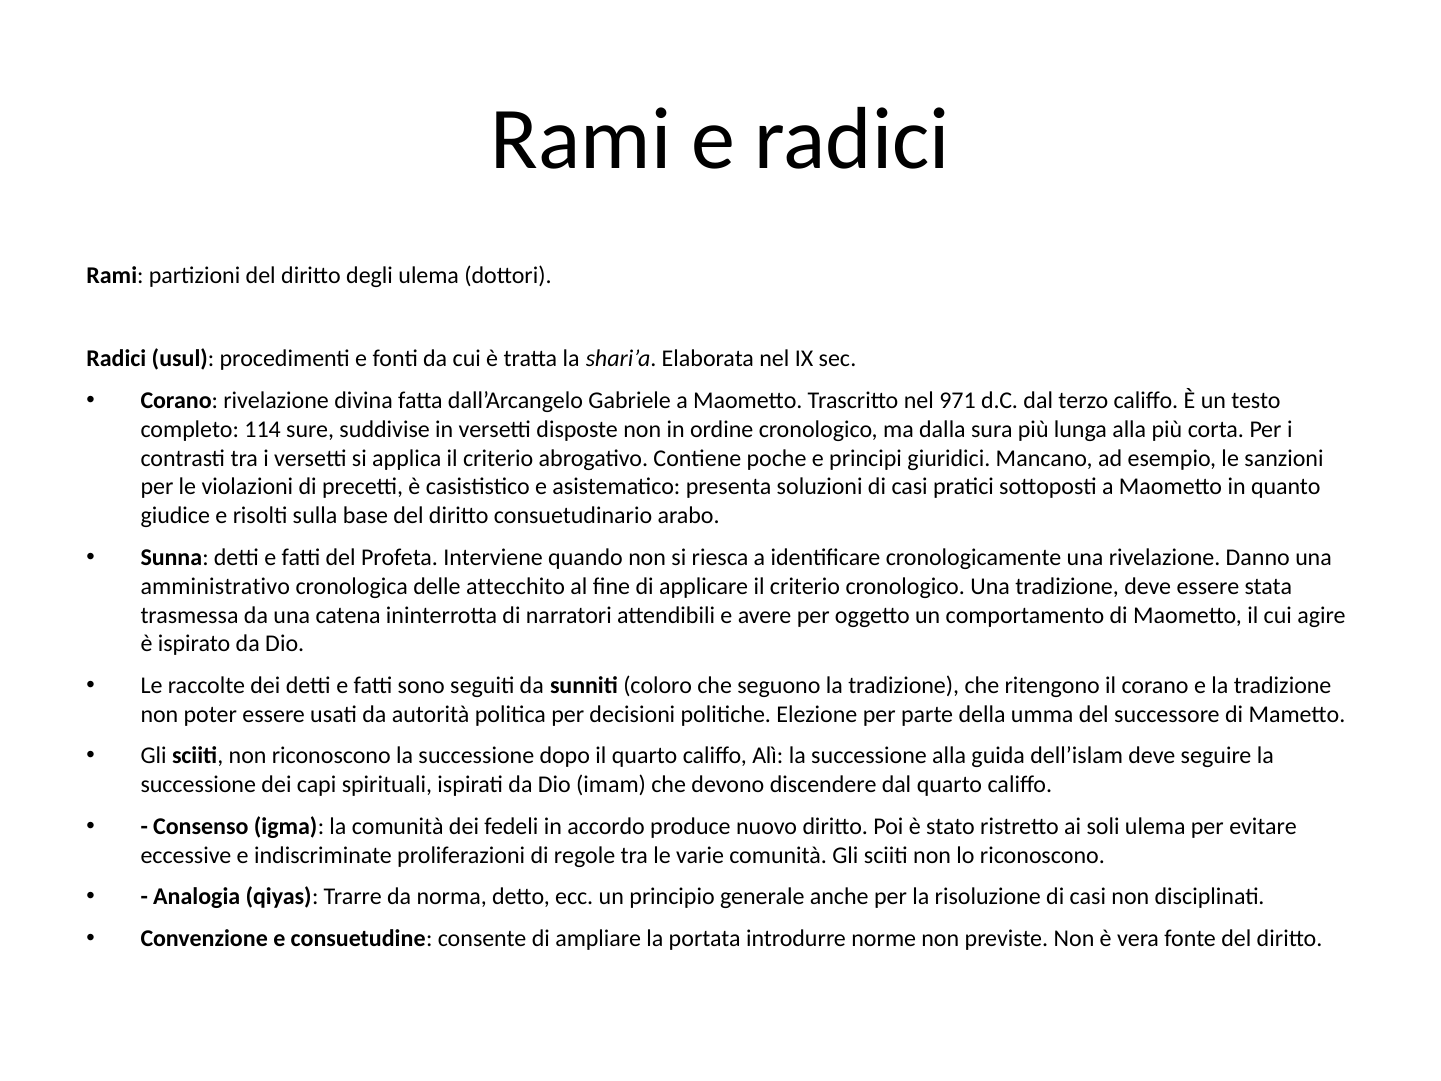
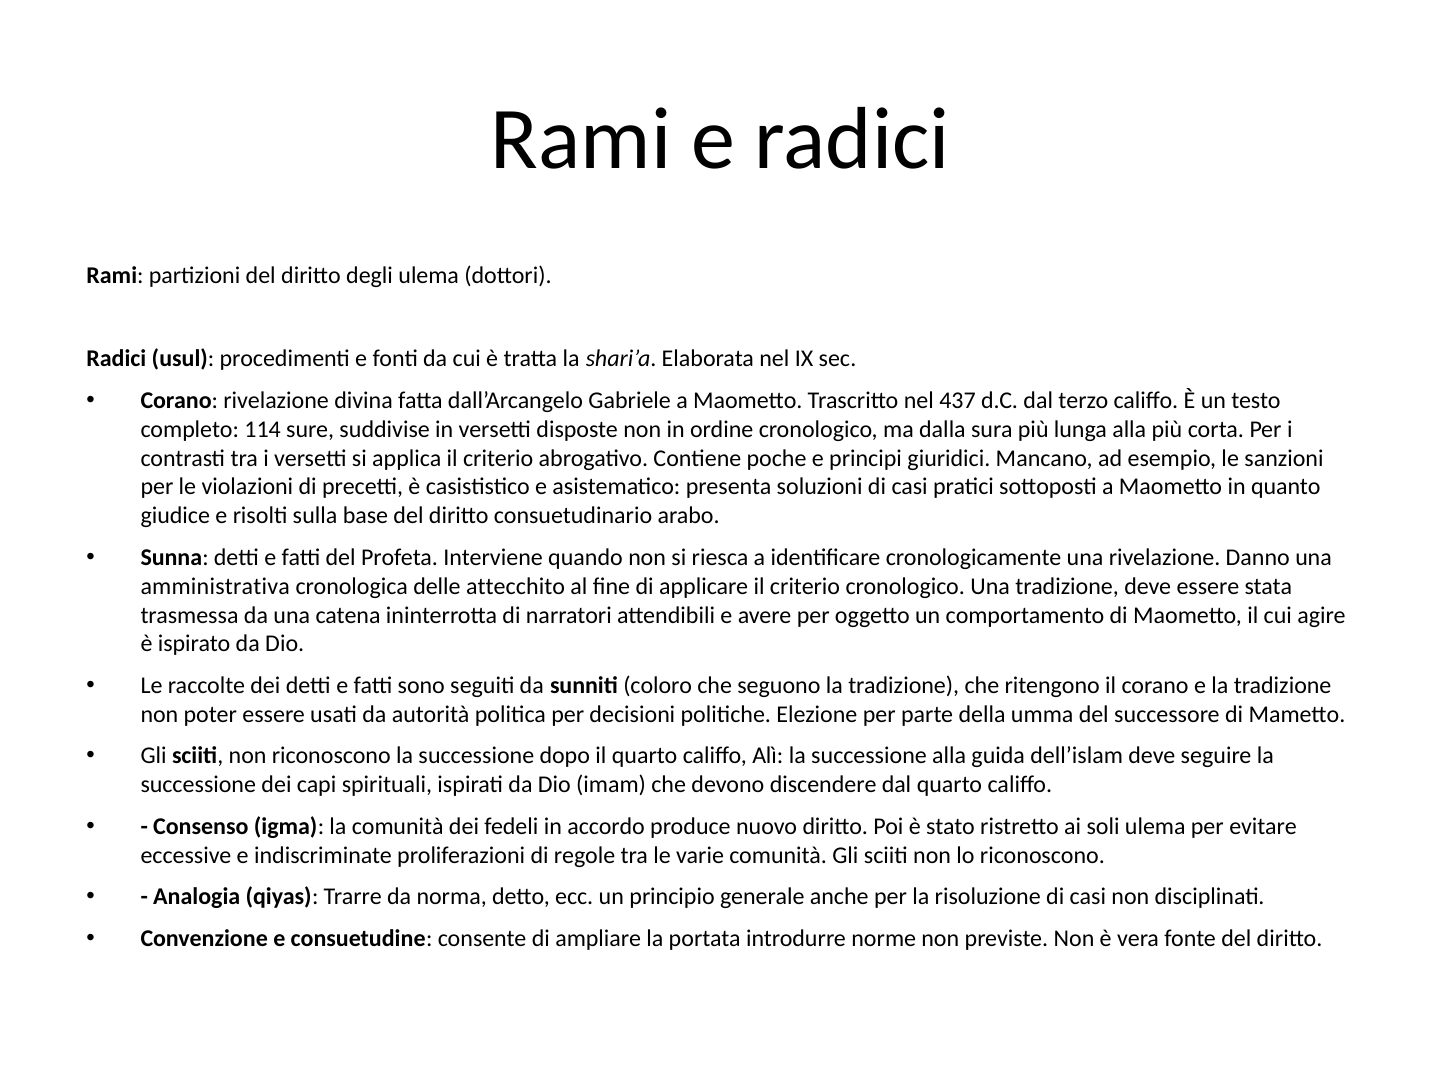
971: 971 -> 437 (958, 400)
amministrativo: amministrativo -> amministrativa (215, 586)
